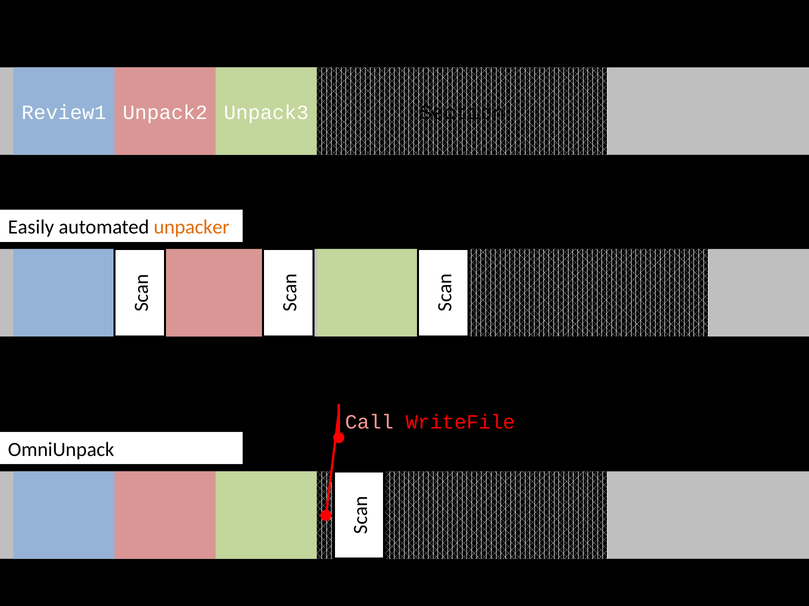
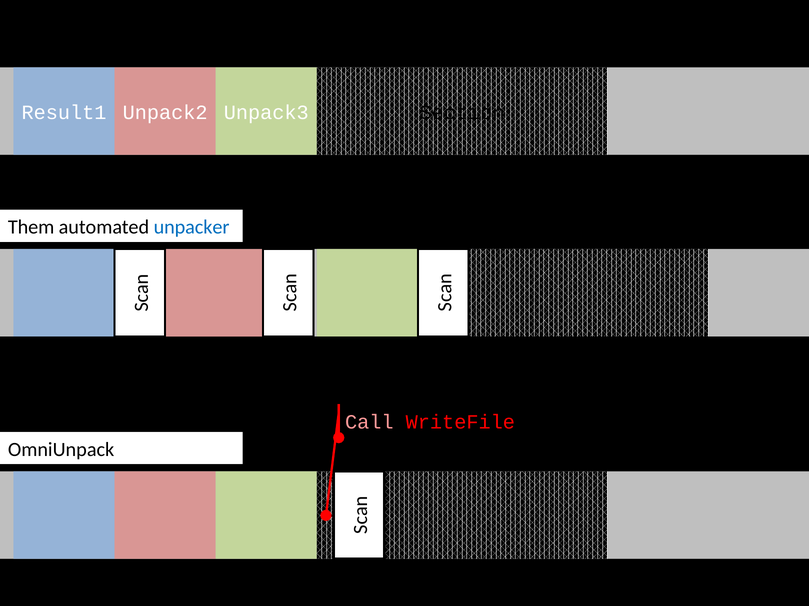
Review1: Review1 -> Result1 (64, 113)
Easily: Easily -> Them (31, 228)
unpacker colour: orange -> blue (192, 228)
